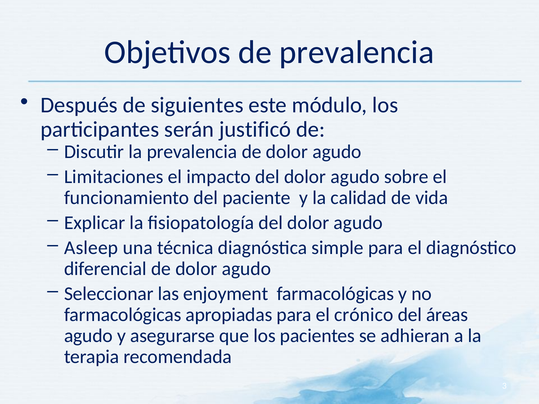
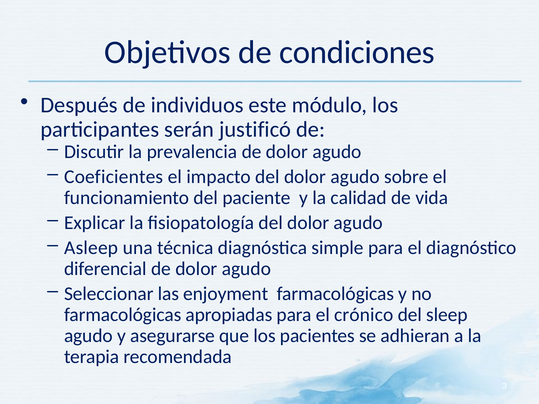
de prevalencia: prevalencia -> condiciones (357, 52)
siguientes: siguientes -> individuos (197, 105)
Limitaciones: Limitaciones -> Coeficientes (114, 177)
áreas: áreas -> sleep (447, 315)
